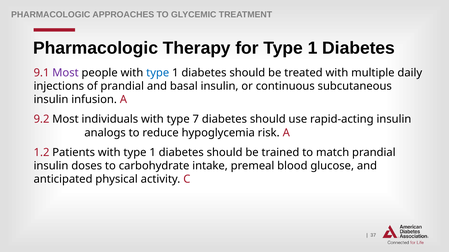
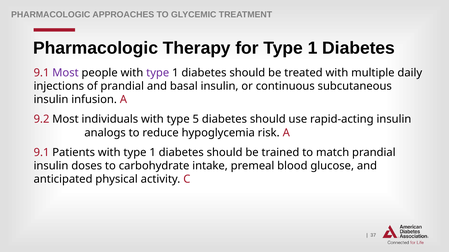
type colour: blue -> purple (158, 73)
7: 7 -> 5 (196, 119)
1.2: 1.2 -> 9.1 (42, 153)
